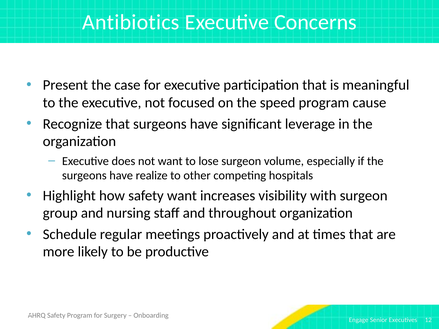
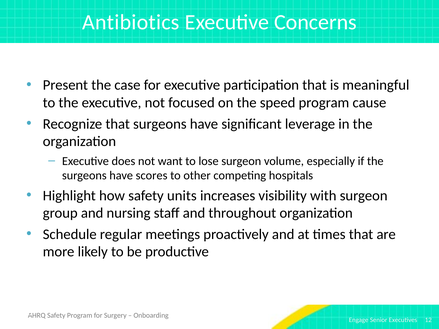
realize: realize -> scores (152, 176)
safety want: want -> units (182, 196)
